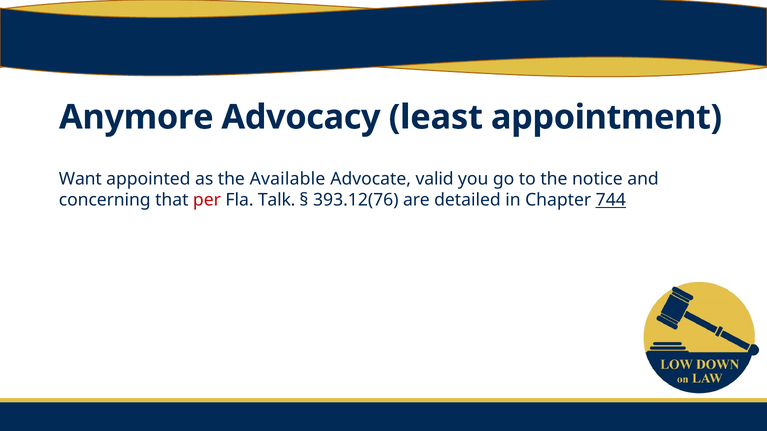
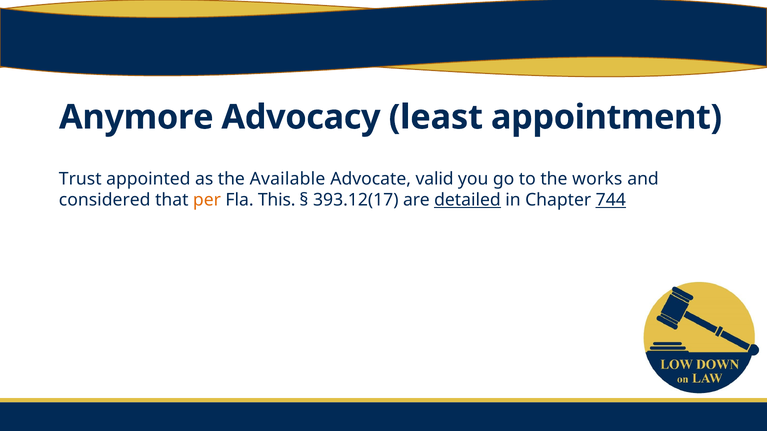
Want: Want -> Trust (80, 179)
notice: notice -> works (597, 179)
concerning: concerning -> considered (105, 200)
per colour: red -> orange (207, 200)
Talk: Talk -> This (277, 200)
393.12(76: 393.12(76 -> 393.12(17 (356, 200)
detailed underline: none -> present (467, 200)
